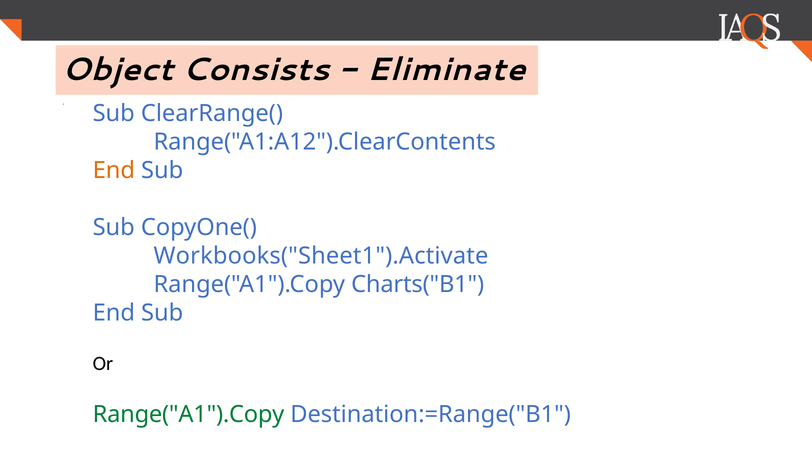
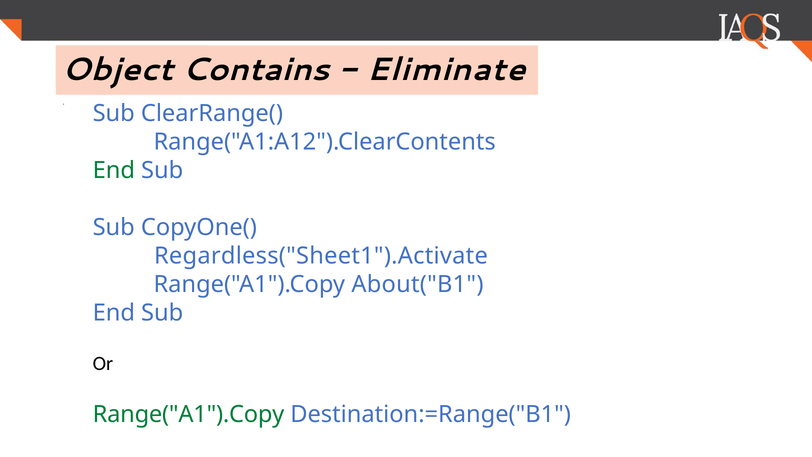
Consists: Consists -> Contains (256, 70)
End colour: orange -> green (114, 170)
Workbooks("Sheet1").Activate: Workbooks("Sheet1").Activate -> Regardless("Sheet1").Activate (321, 256)
Charts("B1: Charts("B1 -> About("B1 (417, 284)
